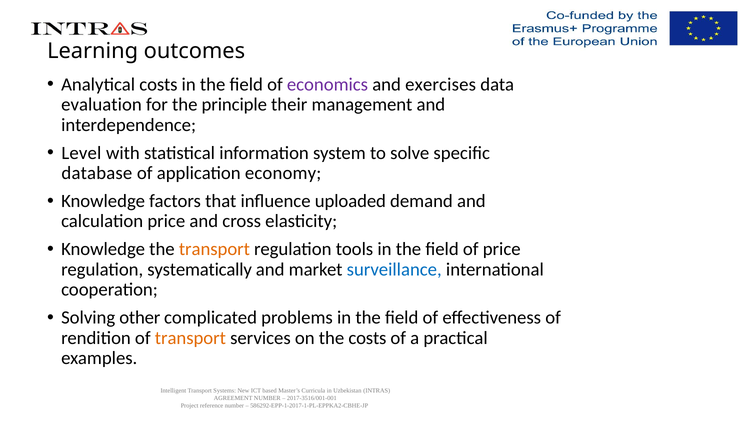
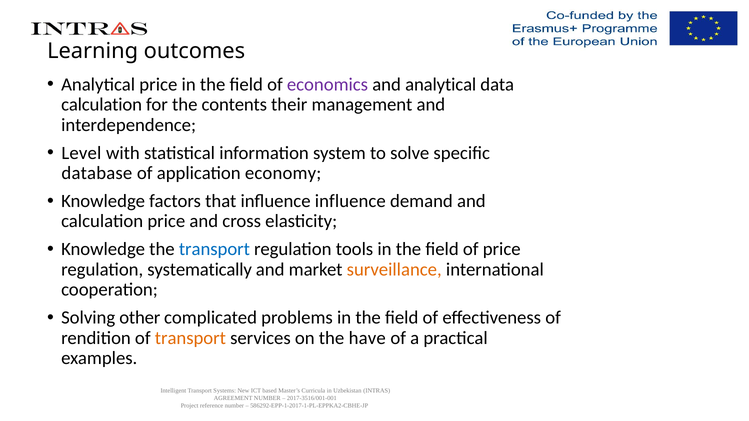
Analytical costs: costs -> price (158, 85)
and exercises: exercises -> analytical (441, 85)
evaluation: evaluation -> calculation (102, 105)
principle: principle -> contents (234, 105)
influence uploaded: uploaded -> influence (350, 201)
transport colour: orange -> blue (214, 249)
surveillance colour: blue -> orange (394, 270)
the costs: costs -> have (367, 338)
